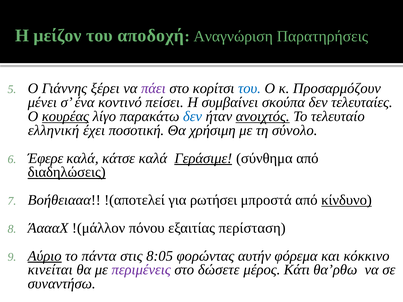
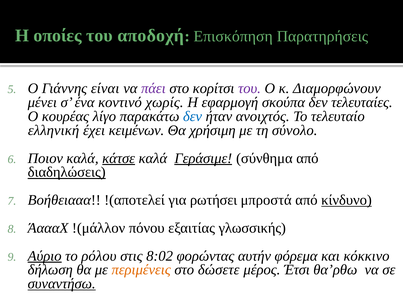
μείζον: μείζον -> οποίες (58, 36)
Αναγνώριση: Αναγνώριση -> Επισκόπηση (233, 36)
ξέρει: ξέρει -> είναι (105, 89)
του colour: blue -> purple (249, 89)
Προσαρμόζουν: Προσαρμόζουν -> Διαμορφώνουν (337, 89)
πείσει: πείσει -> χωρίς (165, 103)
συμβαίνει: συμβαίνει -> εφαρμογή (230, 103)
κουρέας underline: present -> none (65, 116)
ανοιχτός underline: present -> none (263, 116)
ποσοτική: ποσοτική -> κειμένων (136, 130)
Έφερε: Έφερε -> Ποιον (45, 158)
κάτσε underline: none -> present (119, 158)
περίσταση: περίσταση -> γλωσσικής (252, 228)
πάντα: πάντα -> ρόλου (99, 256)
8:05: 8:05 -> 8:02 (160, 256)
κινείται: κινείται -> δήλωση (50, 270)
περιμένεις colour: purple -> orange (141, 270)
Κάτι: Κάτι -> Έτσι (297, 270)
συναντήσω underline: none -> present (62, 284)
